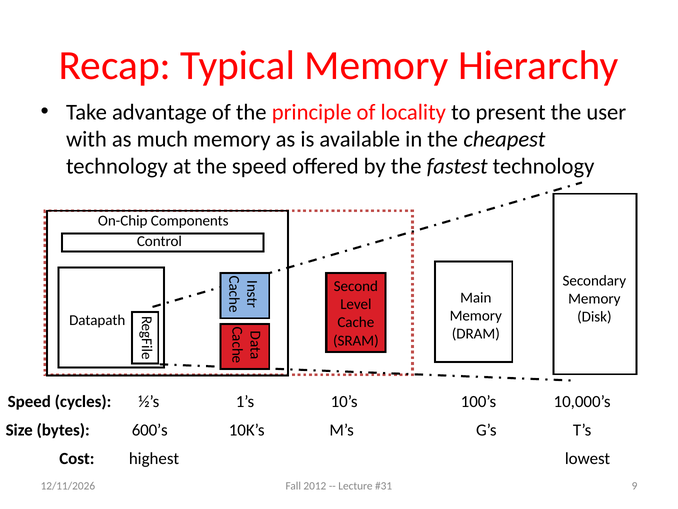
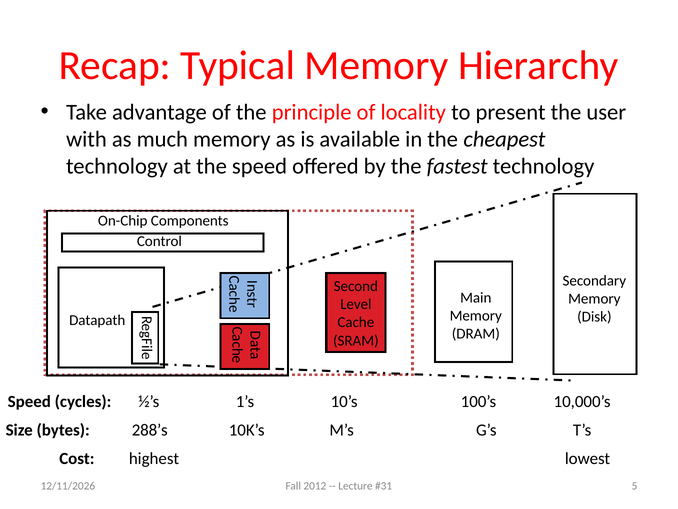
600’s: 600’s -> 288’s (150, 430)
9: 9 -> 5 (635, 486)
